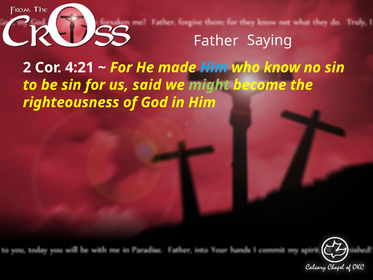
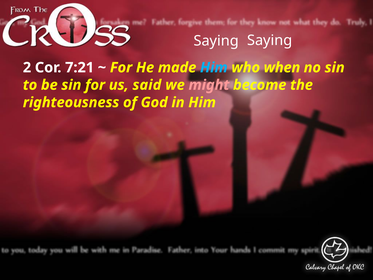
Father: Father -> Saying (216, 41)
4:21: 4:21 -> 7:21 (80, 67)
know: know -> when (282, 67)
might colour: light green -> pink (209, 85)
